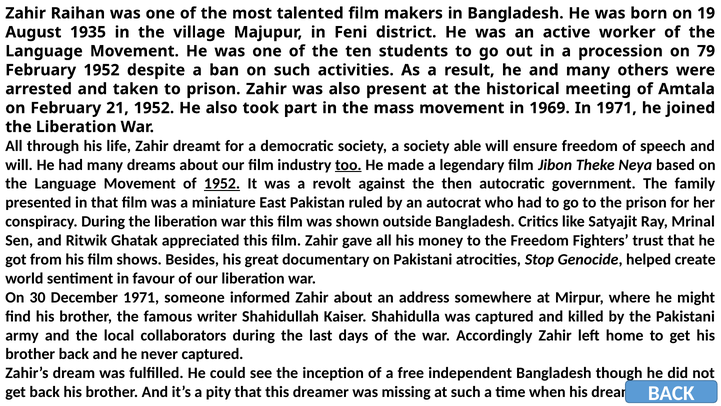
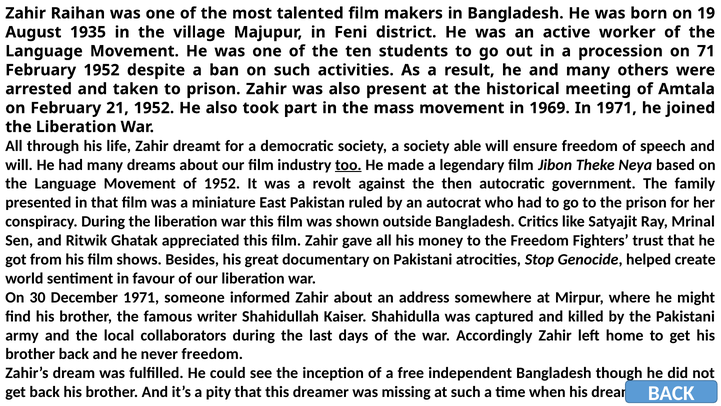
79: 79 -> 71 (706, 51)
1952 underline: present -> none (222, 184)
never captured: captured -> freedom (212, 354)
